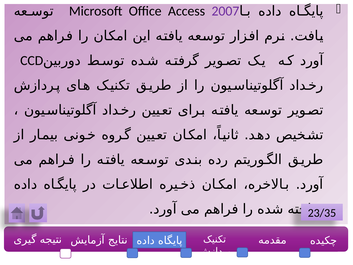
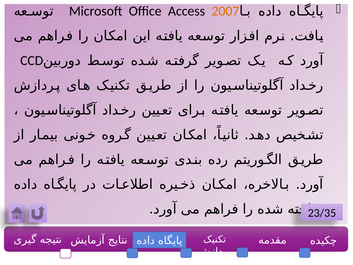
2007 colour: purple -> orange (225, 11)
